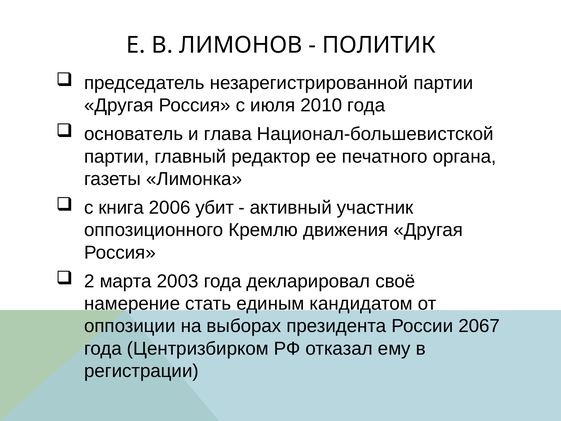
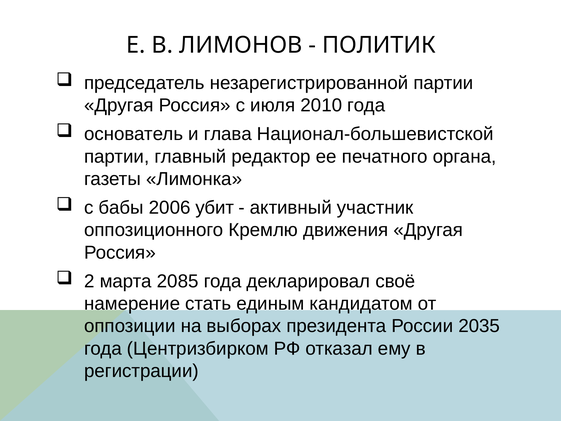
книга: книга -> бабы (121, 208)
2003: 2003 -> 2085 (178, 281)
2067: 2067 -> 2035 (479, 326)
